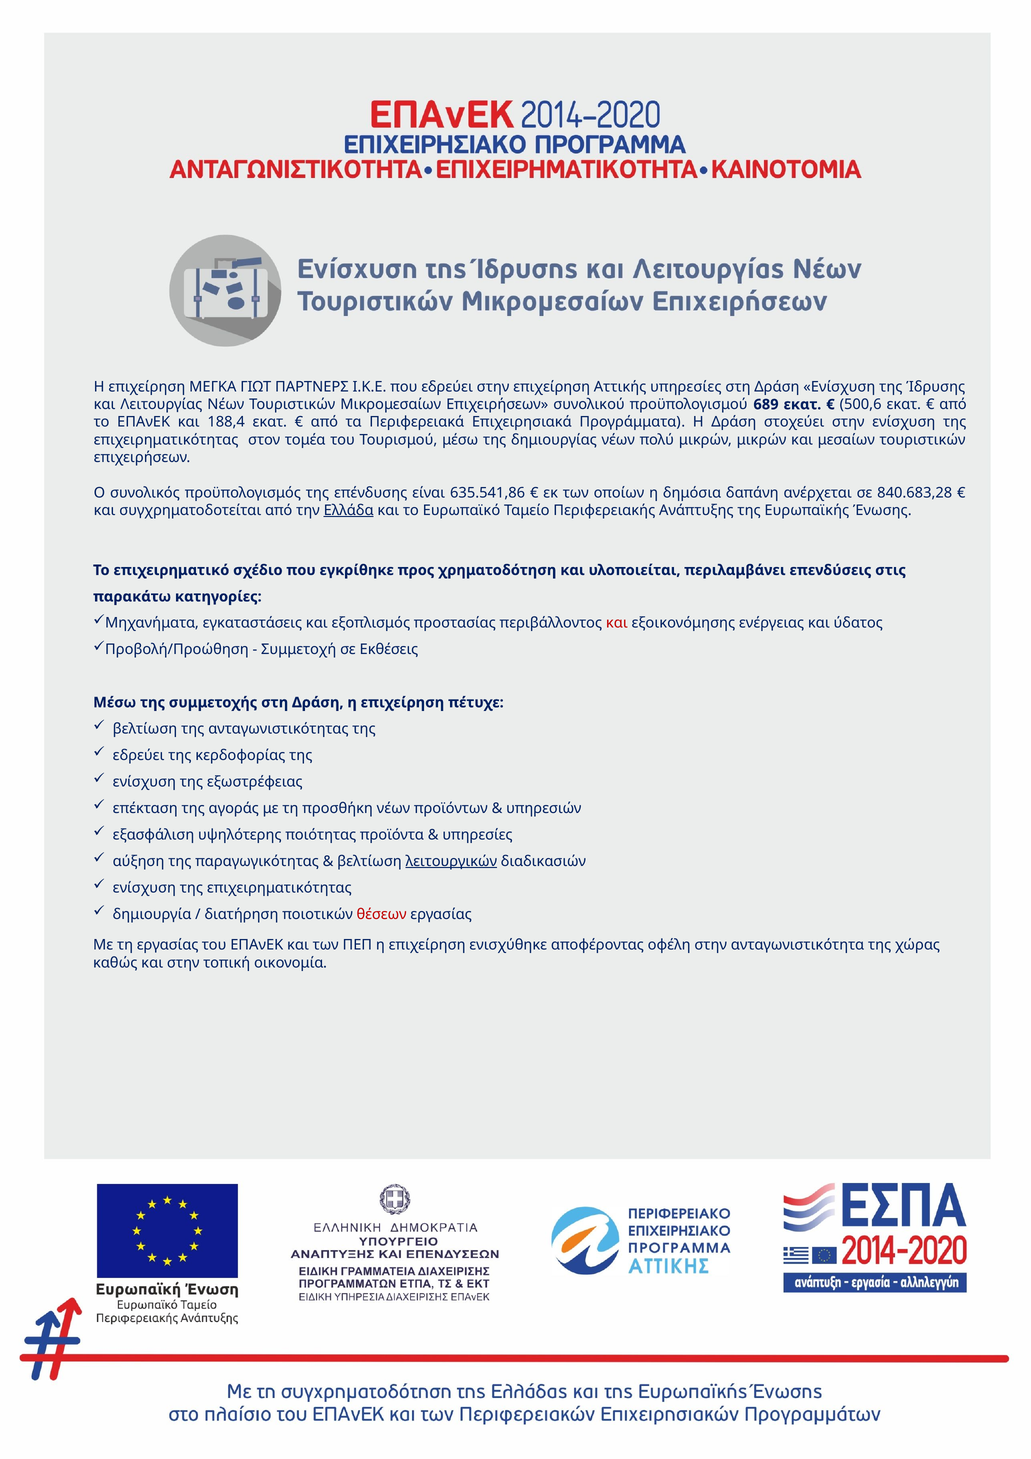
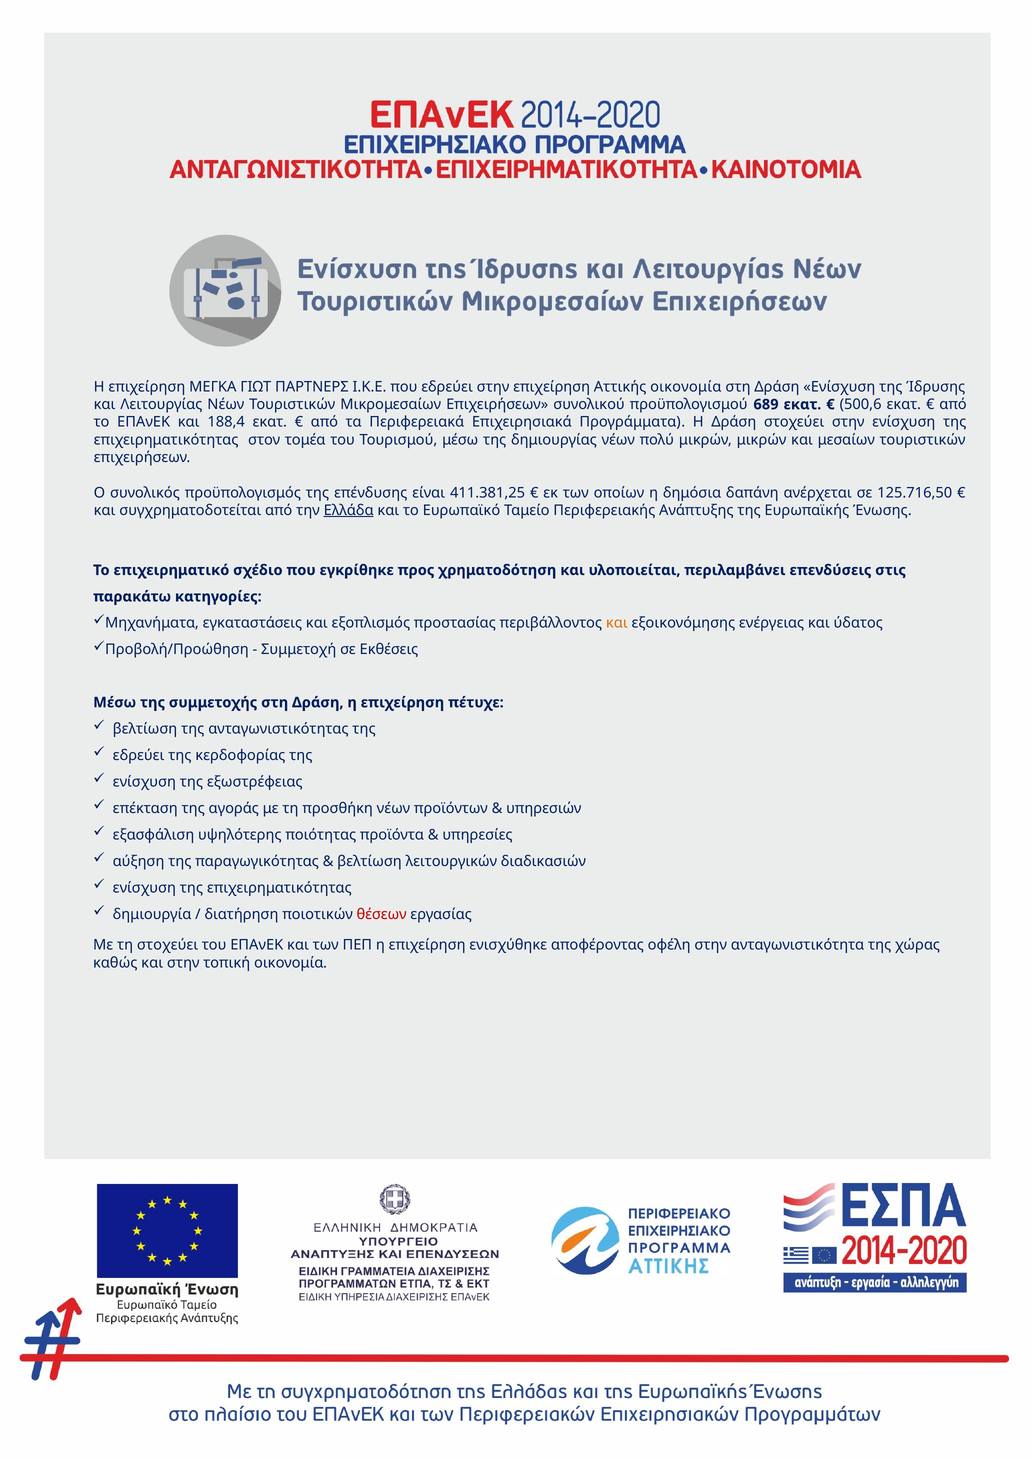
Αττικής υπηρεσίες: υπηρεσίες -> οικονομία (686, 387)
635.541,86: 635.541,86 -> 411.381,25 (488, 492)
840.683,28: 840.683,28 -> 125.716,50 (915, 492)
και colour: red -> orange (617, 623)
λειτουργικών underline: present -> none (451, 861)
τη εργασίας: εργασίας -> στοχεύει (168, 944)
